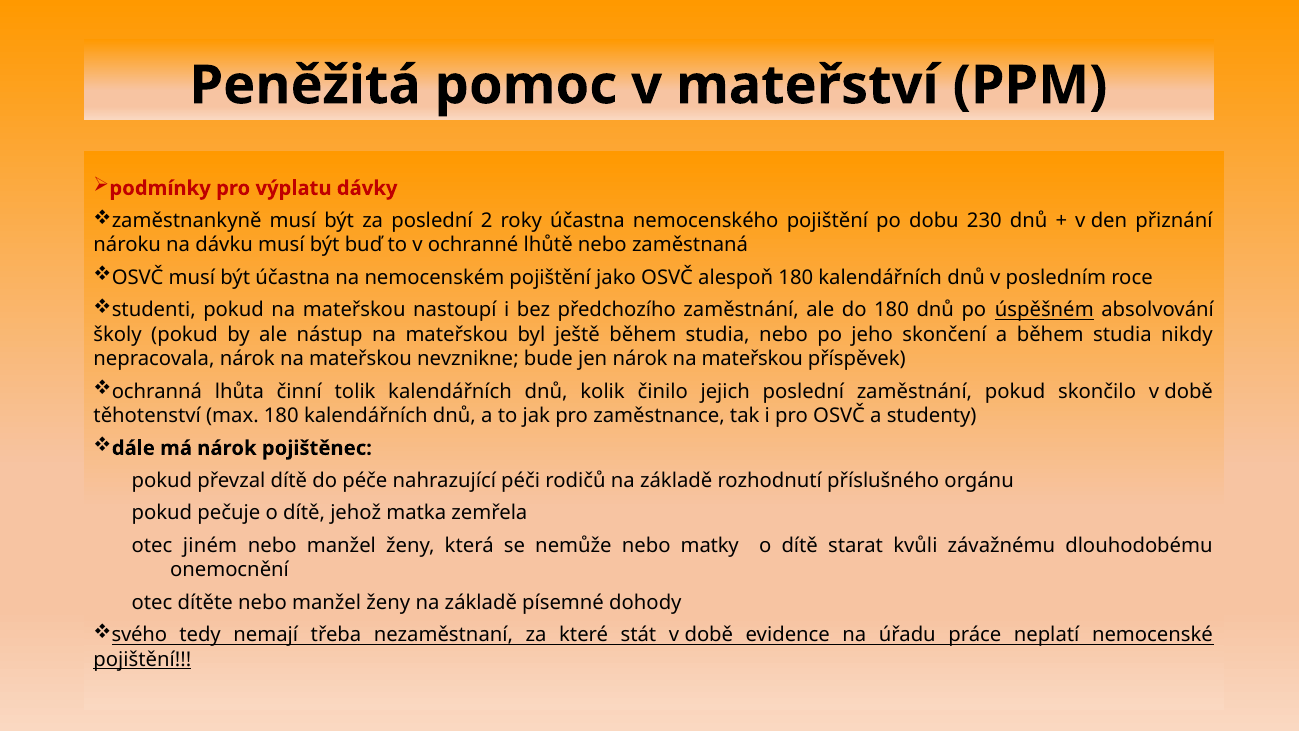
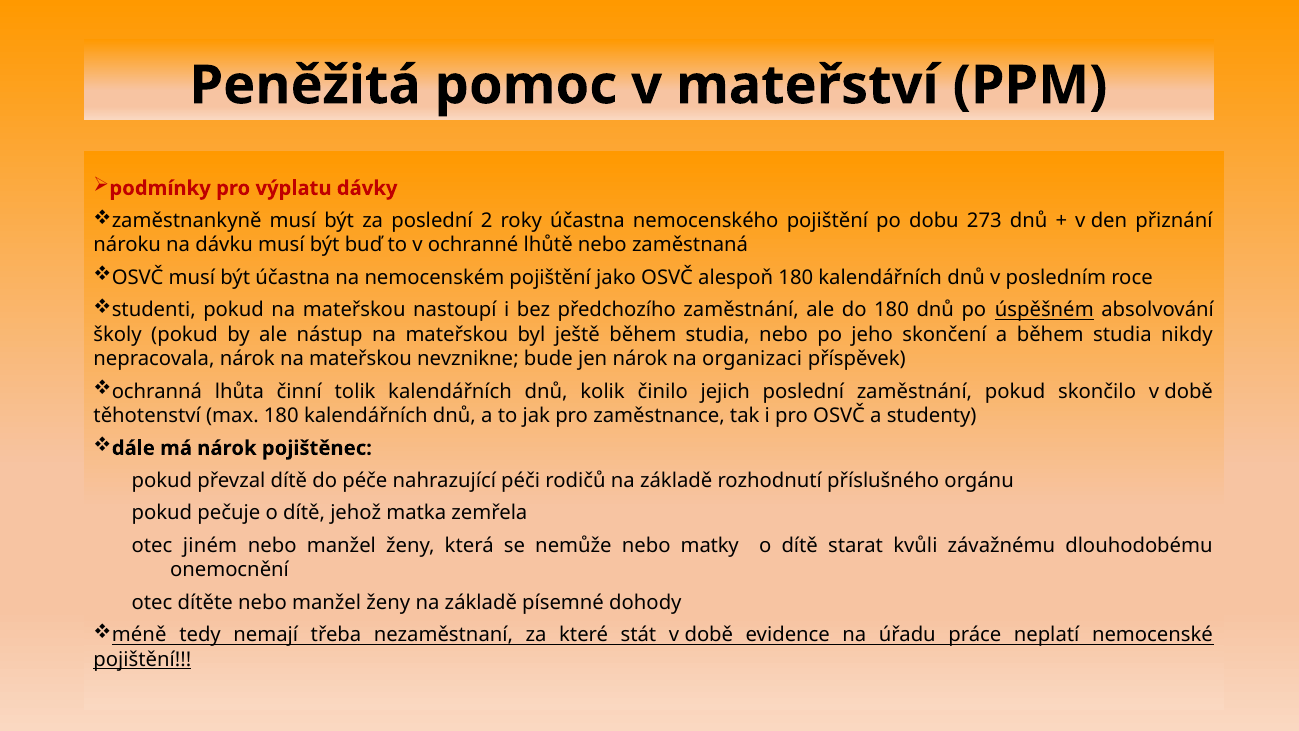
230: 230 -> 273 (984, 221)
jen nárok na mateřskou: mateřskou -> organizaci (752, 359)
svého: svého -> méně (139, 635)
